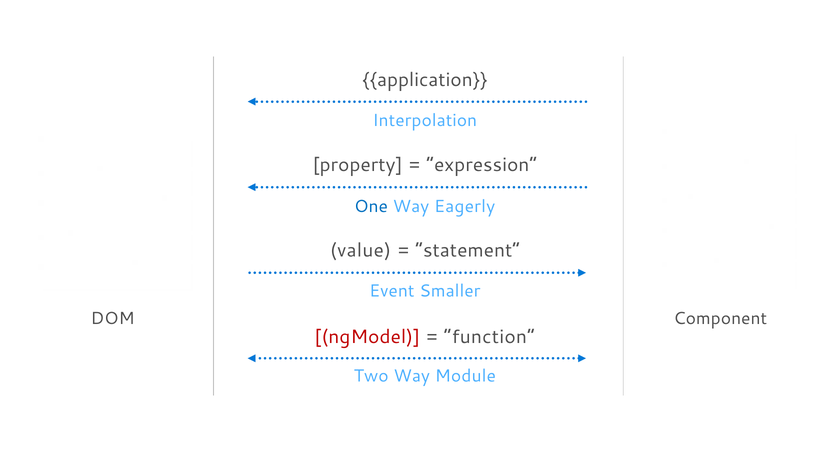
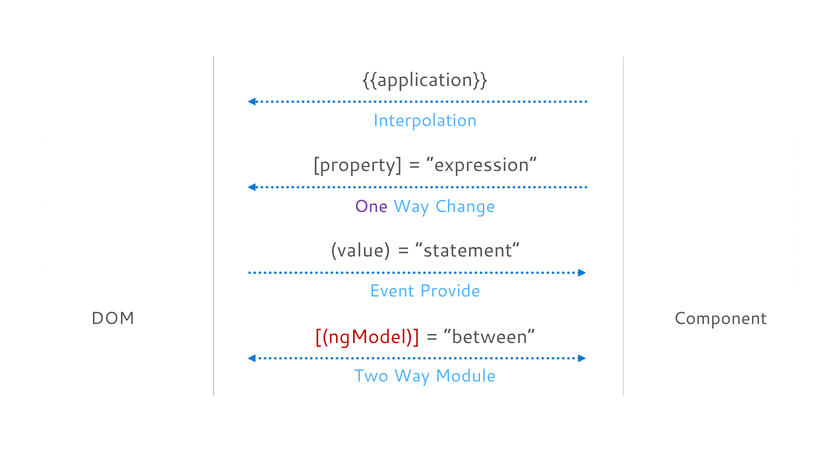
One colour: blue -> purple (371, 206)
Eagerly: Eagerly -> Change (465, 206)
Smaller: Smaller -> Provide (450, 291)
function: function -> between (490, 337)
